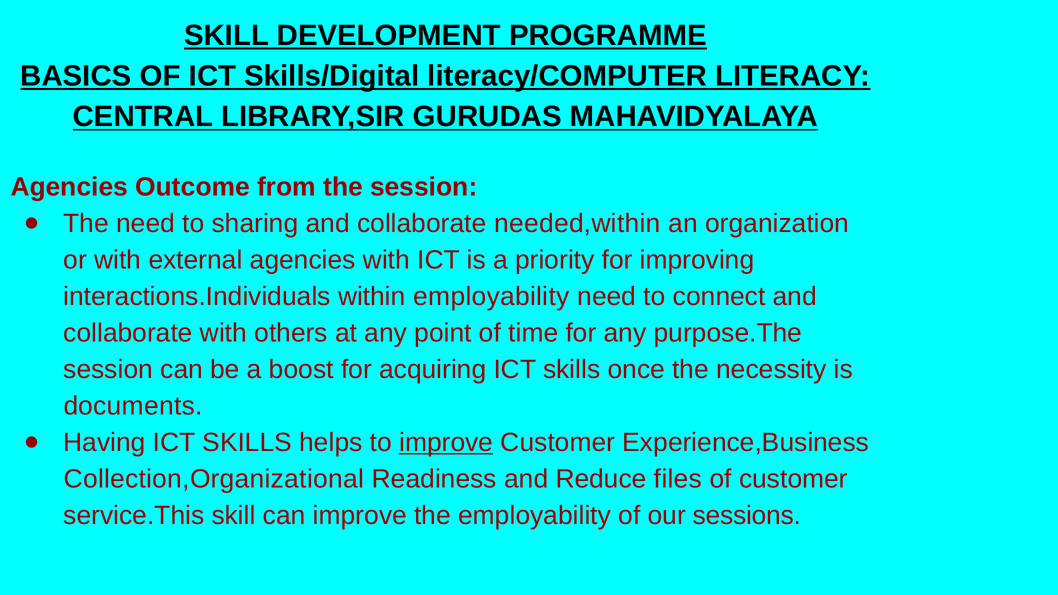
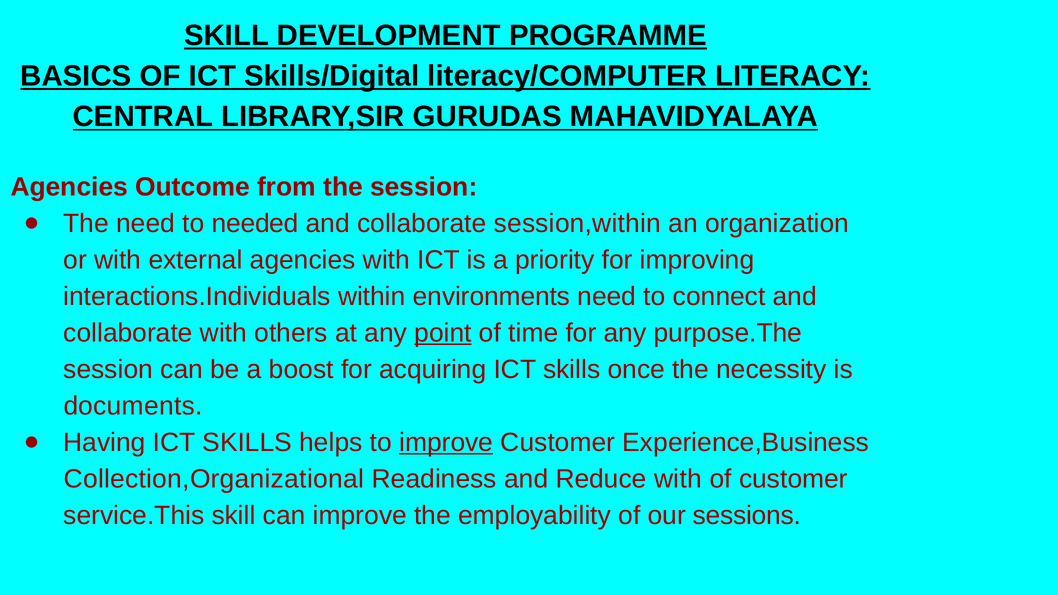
sharing: sharing -> needed (255, 224)
needed,within: needed,within -> session,within (577, 224)
within employability: employability -> environments (492, 297)
point underline: none -> present (443, 333)
Reduce files: files -> with (678, 479)
